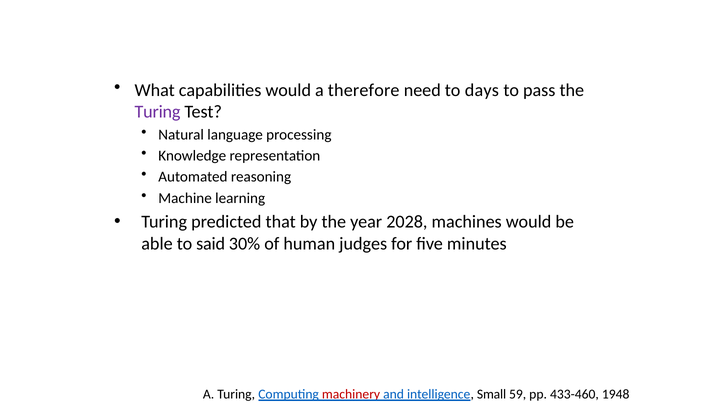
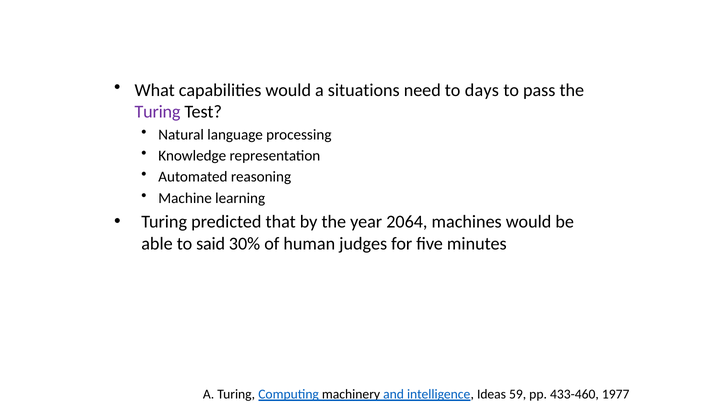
therefore: therefore -> situations (364, 90)
2028: 2028 -> 2064 (407, 222)
machinery colour: red -> black (351, 394)
Small: Small -> Ideas (492, 394)
1948: 1948 -> 1977 (616, 394)
